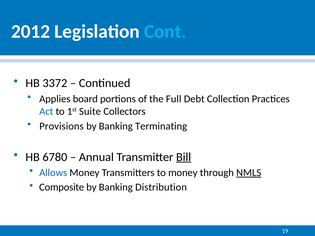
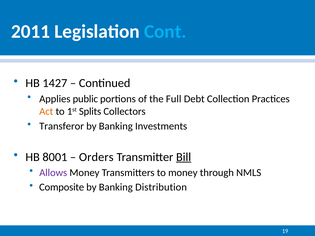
2012: 2012 -> 2011 (31, 32)
3372: 3372 -> 1427 (55, 83)
board: board -> public (85, 99)
Act colour: blue -> orange (46, 112)
Suite: Suite -> Splits (90, 112)
Provisions: Provisions -> Transferor (62, 126)
Terminating: Terminating -> Investments (161, 126)
6780: 6780 -> 8001 (55, 157)
Annual: Annual -> Orders (96, 157)
Allows colour: blue -> purple (53, 173)
NMLS underline: present -> none (249, 173)
